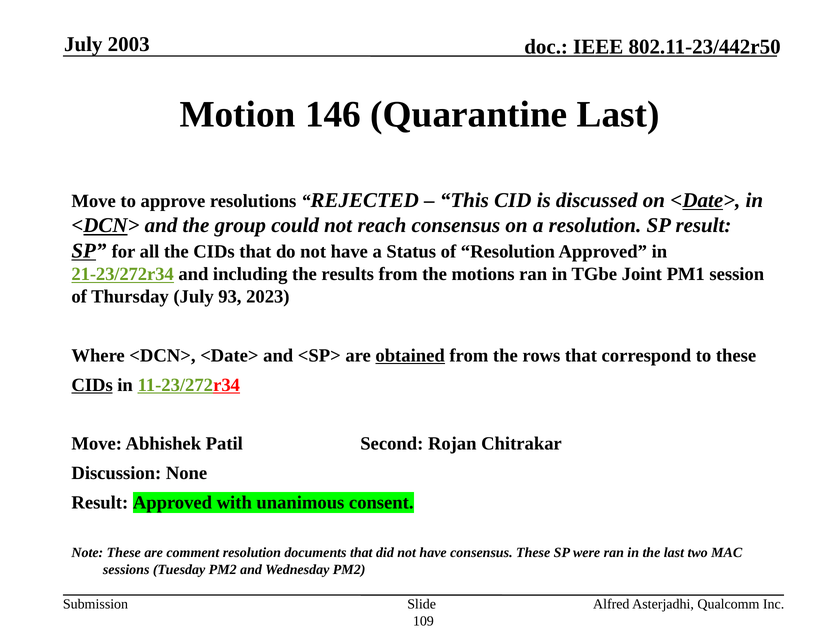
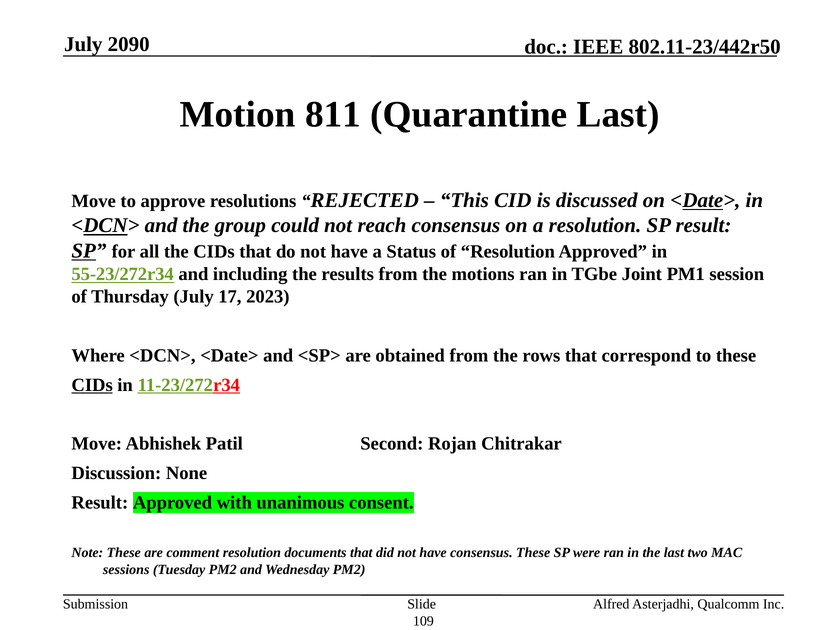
2003: 2003 -> 2090 (129, 45)
146: 146 -> 811 (333, 115)
21-23/272r34: 21-23/272r34 -> 55-23/272r34 (123, 274)
93: 93 -> 17 (230, 297)
obtained underline: present -> none (410, 356)
